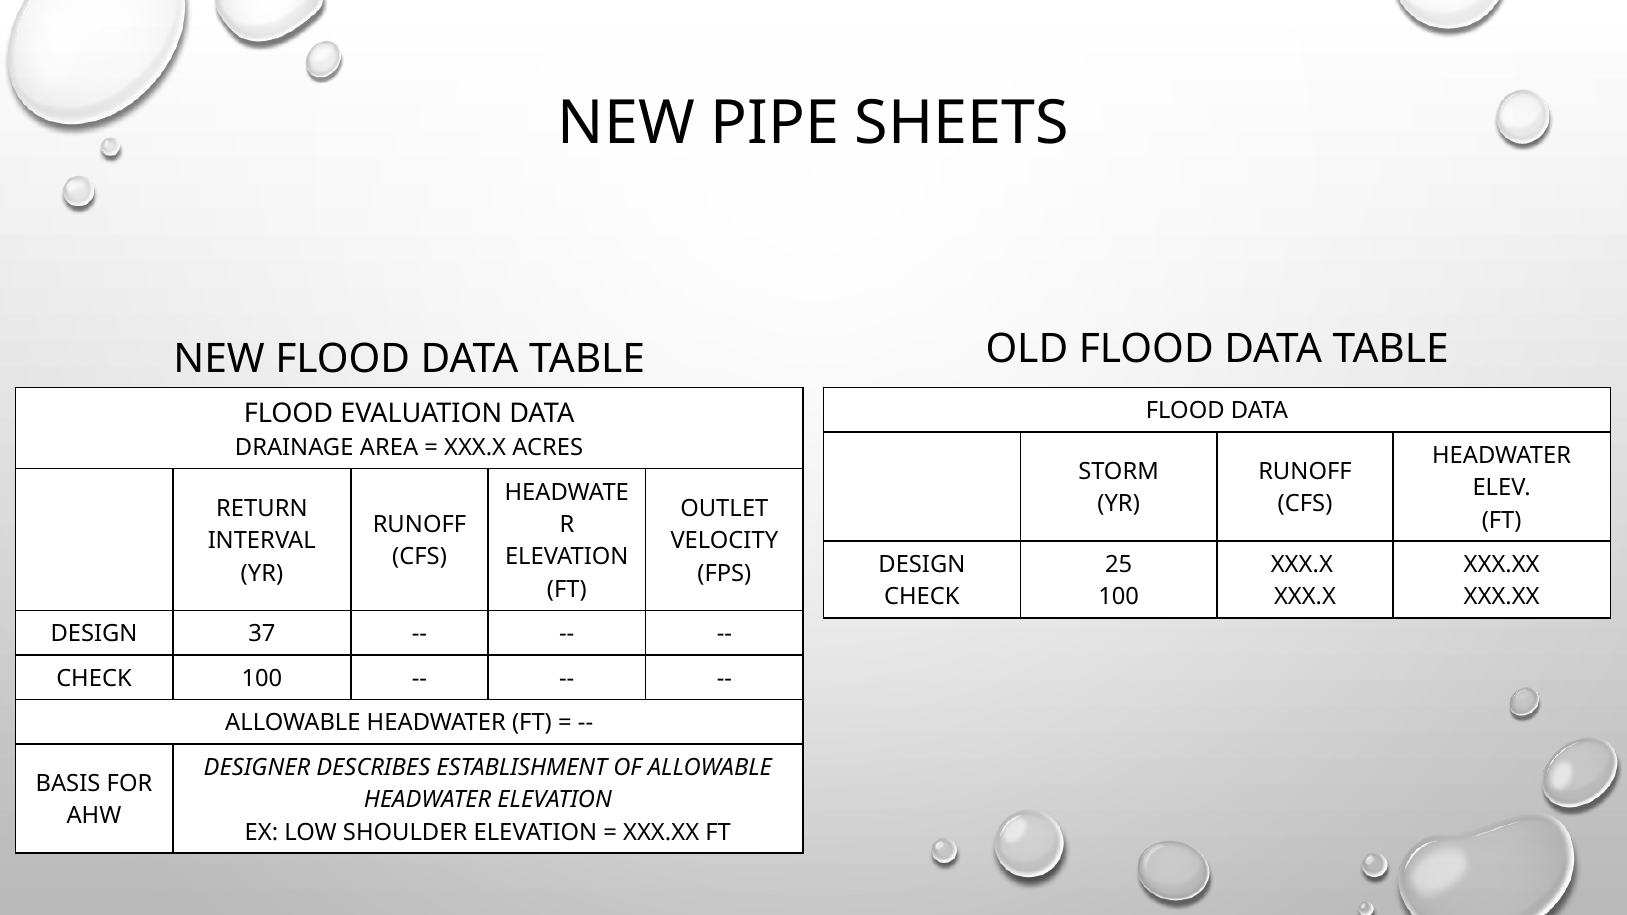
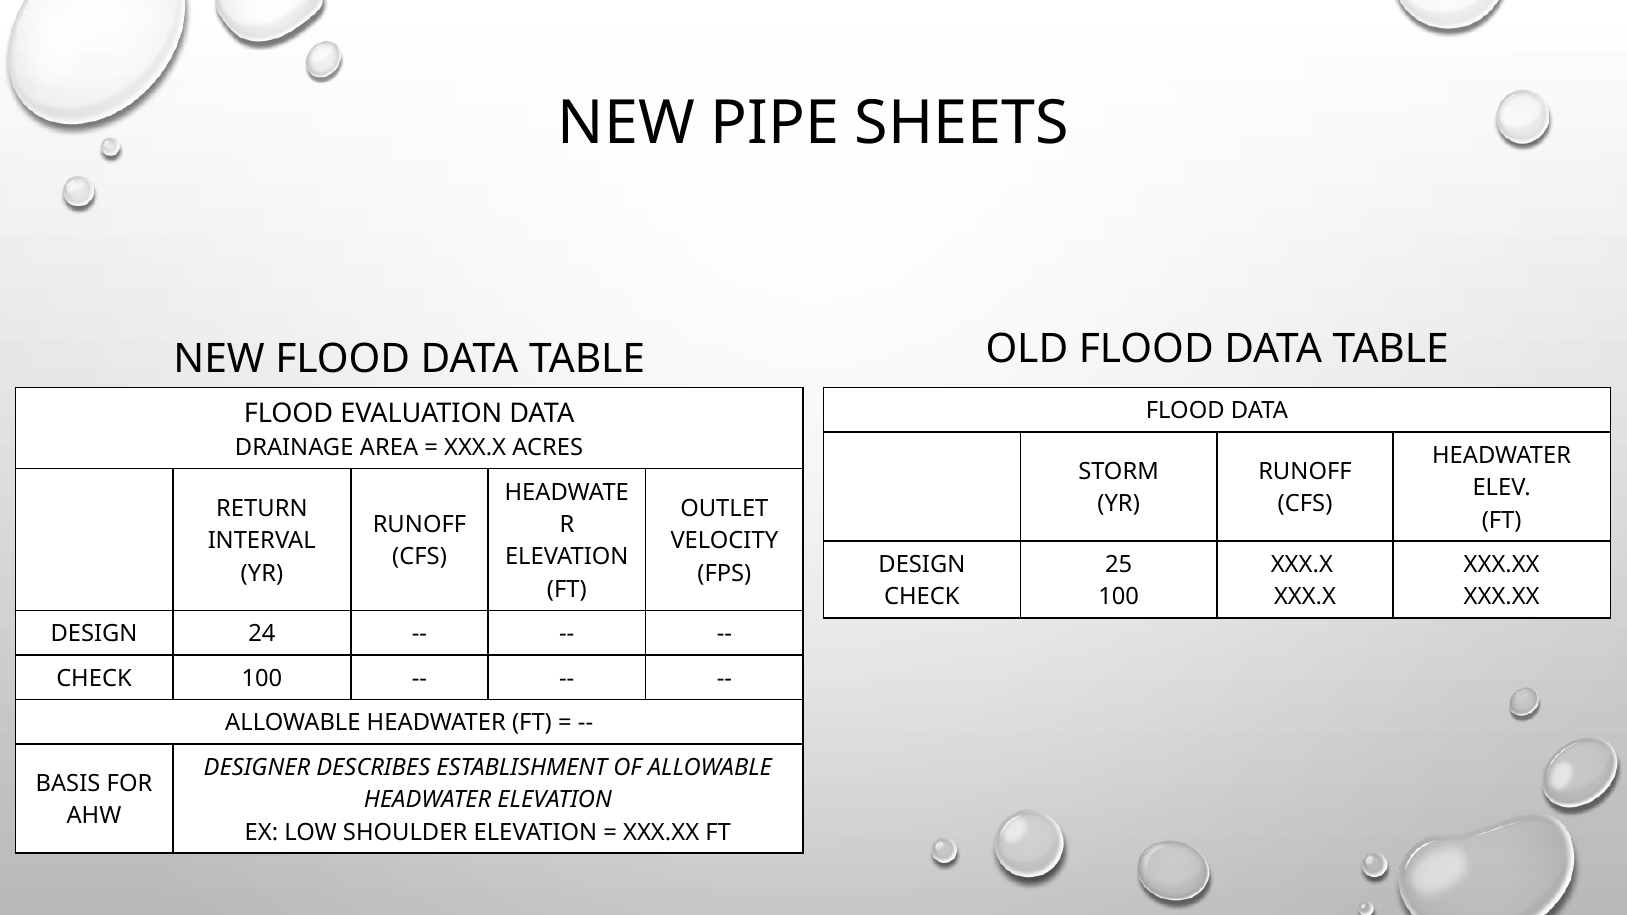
37: 37 -> 24 (262, 634)
